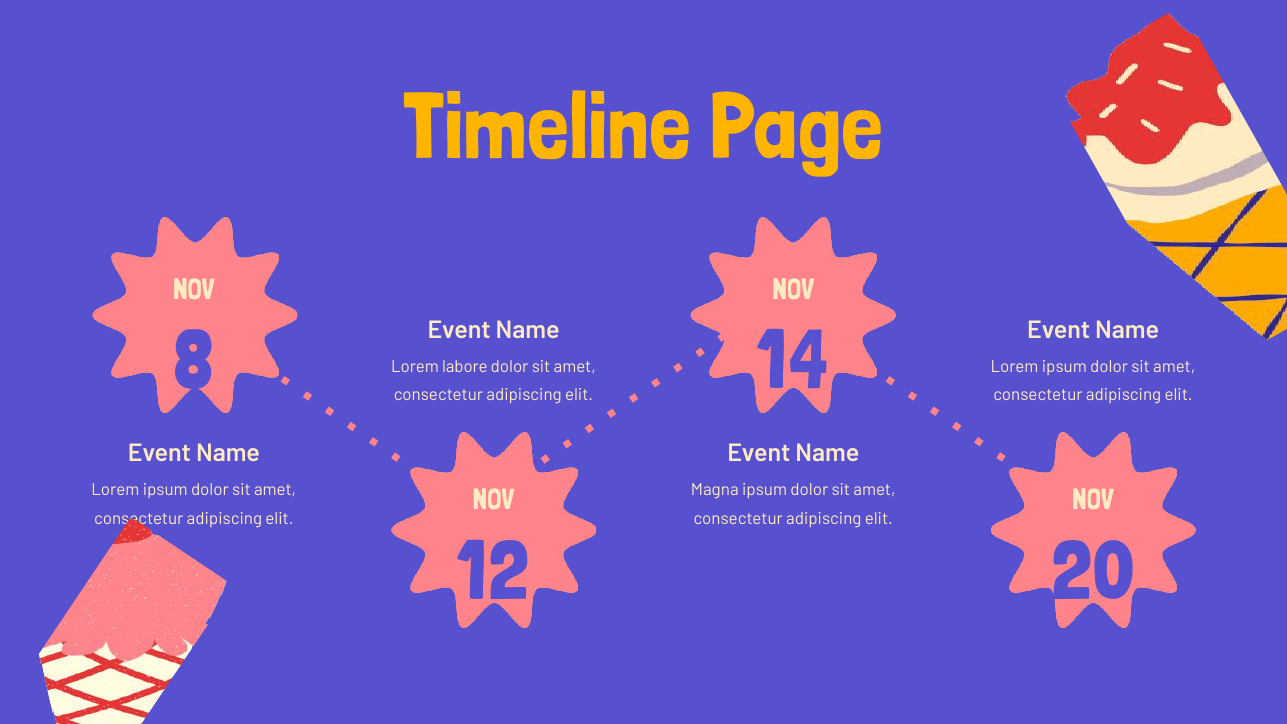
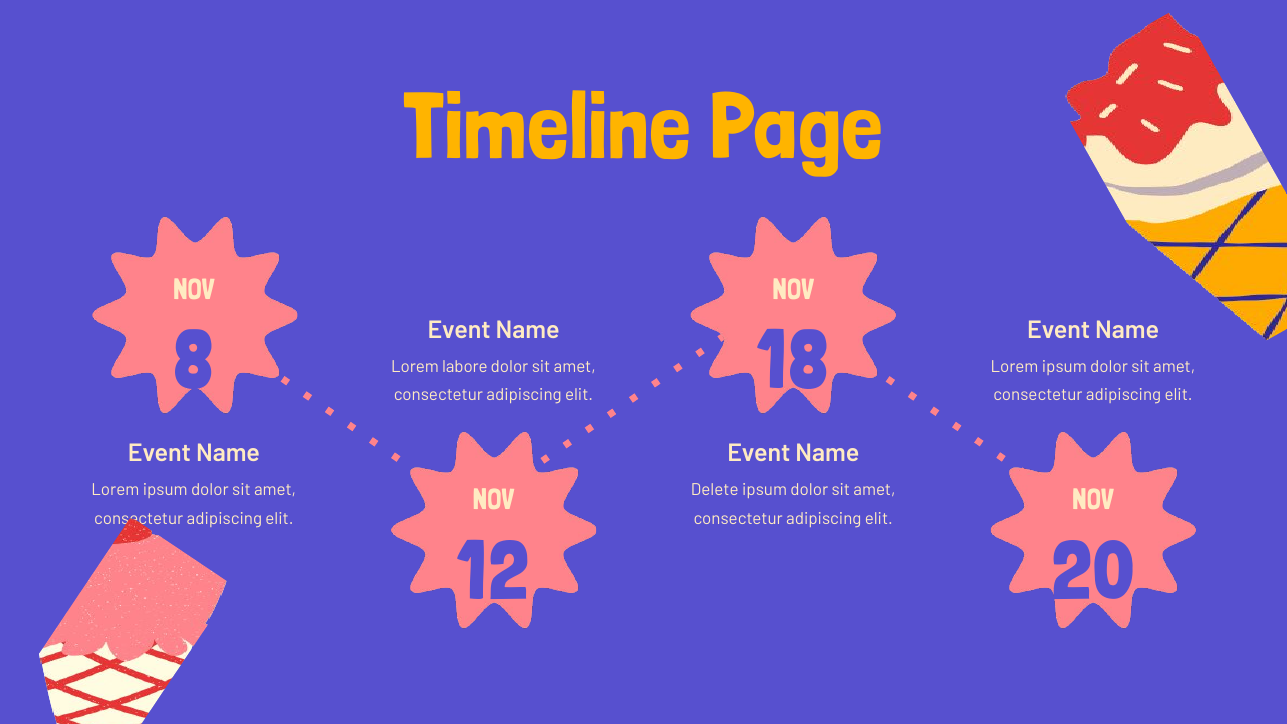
14: 14 -> 18 (793, 361)
Magna: Magna -> Delete (715, 490)
